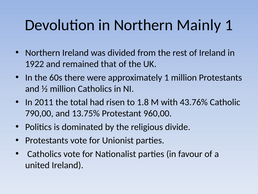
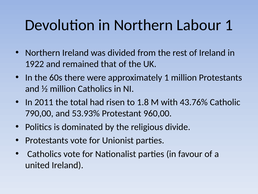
Mainly: Mainly -> Labour (199, 25)
13.75%: 13.75% -> 53.93% (86, 113)
